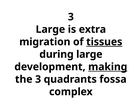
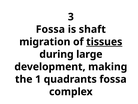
Large: Large -> Fossa (50, 29)
extra: extra -> shaft (92, 29)
making underline: present -> none (108, 66)
the 3: 3 -> 1 (38, 79)
